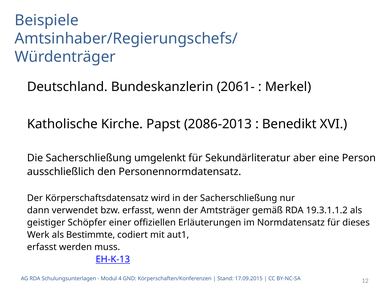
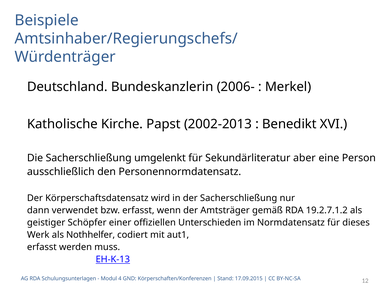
2061-: 2061- -> 2006- (236, 87)
2086-2013: 2086-2013 -> 2002-2013 (218, 124)
19.3.1.1.2: 19.3.1.1.2 -> 19.2.7.1.2 (327, 210)
Erläuterungen: Erläuterungen -> Unterschieden (210, 223)
Bestimmte: Bestimmte -> Nothhelfer (91, 235)
